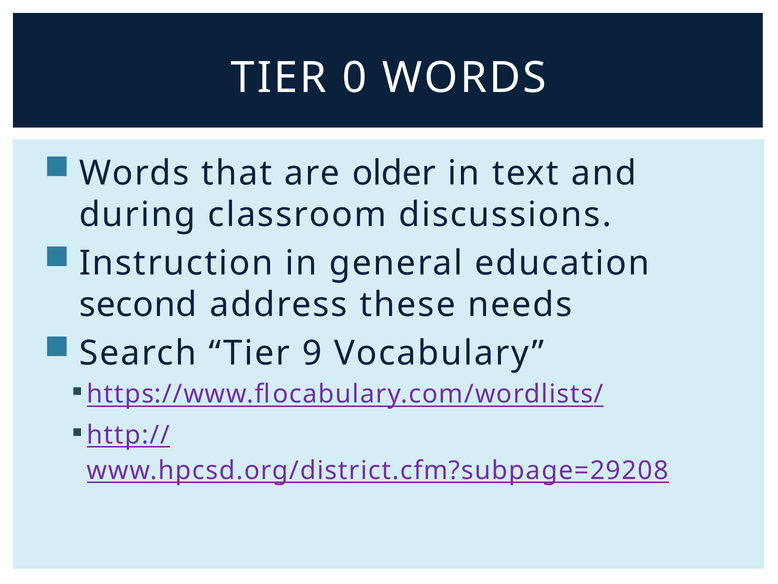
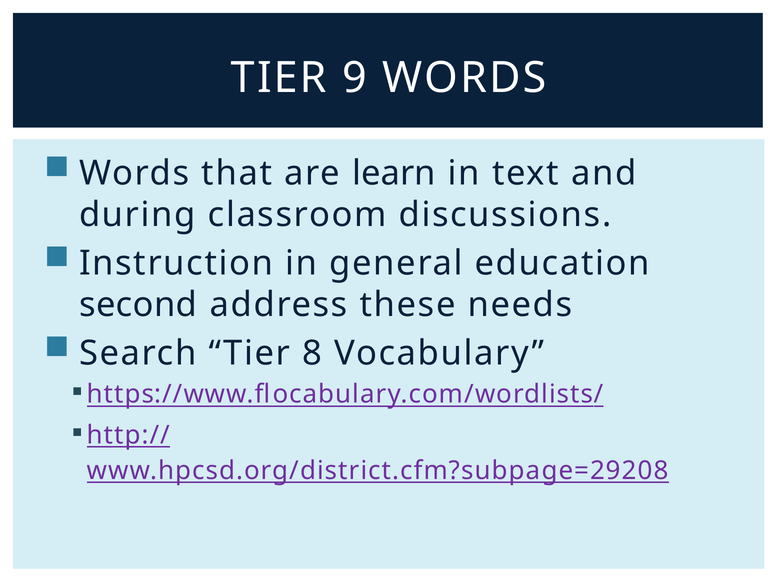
0: 0 -> 9 (355, 78)
older: older -> learn (394, 173)
9: 9 -> 8 (312, 353)
